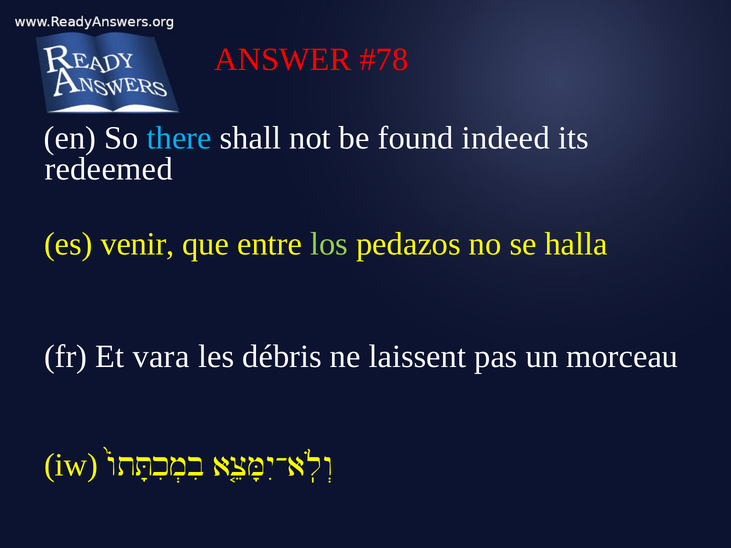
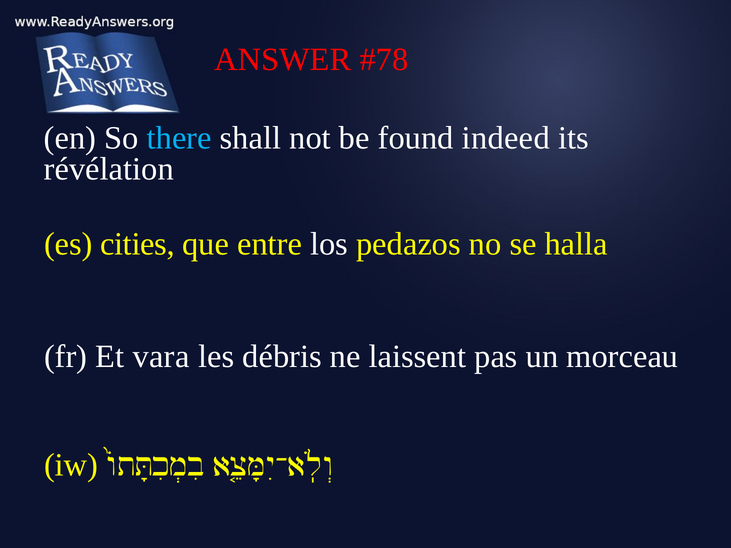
redeemed: redeemed -> révélation (109, 169)
venir: venir -> cities (137, 244)
los colour: light green -> white (329, 244)
